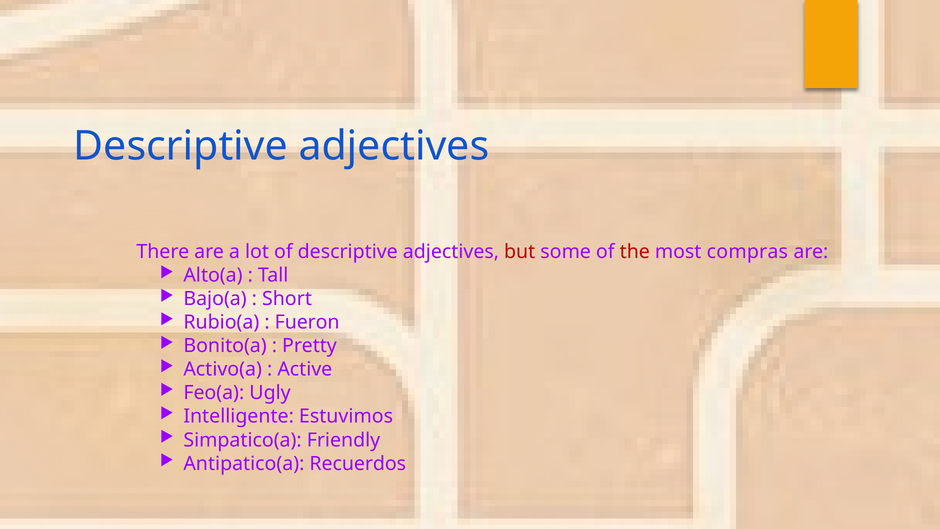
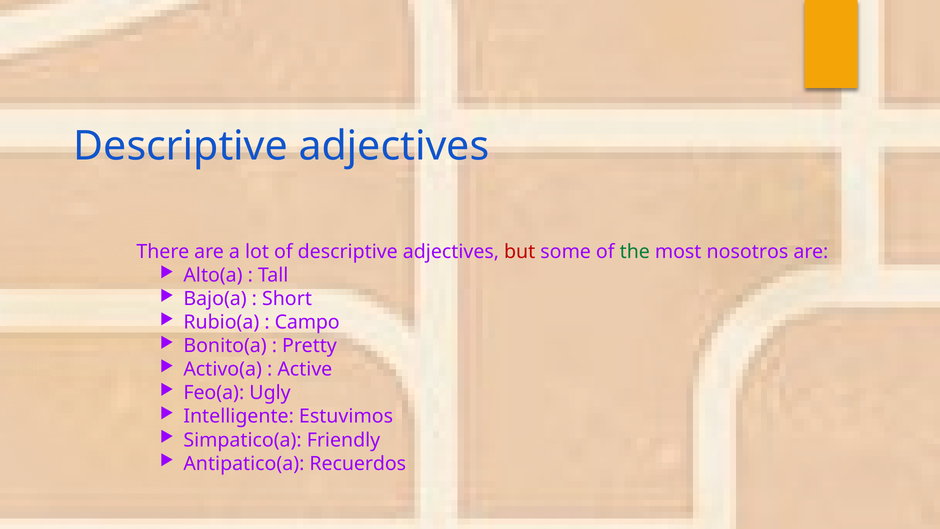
the colour: red -> green (635, 252)
compras: compras -> nosotros (747, 252)
Fueron: Fueron -> Campo (307, 322)
